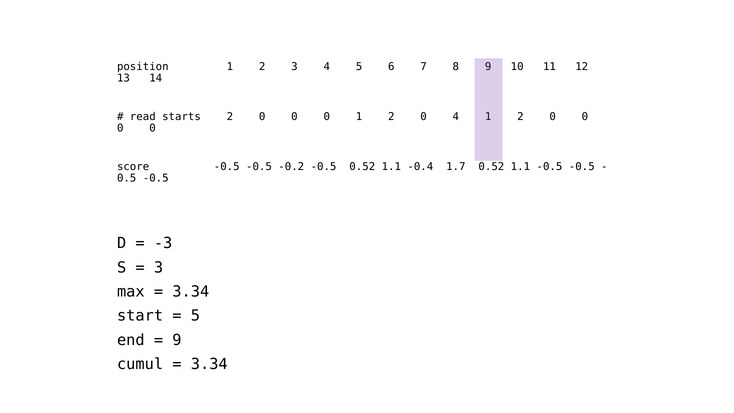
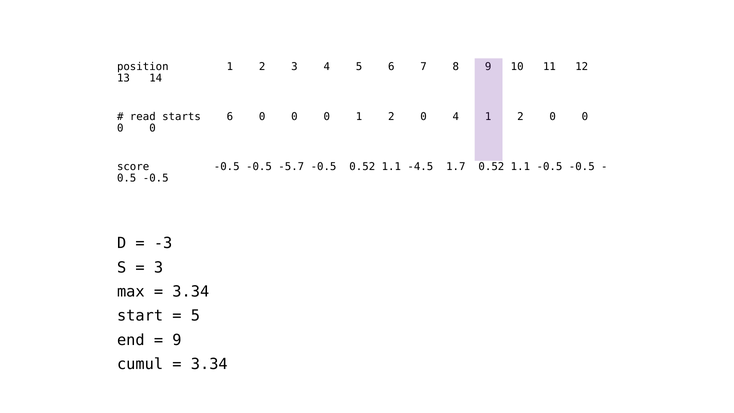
starts 2: 2 -> 6 (230, 117)
-0.2: -0.2 -> -5.7 (291, 167)
-0.4: -0.4 -> -4.5 (420, 167)
